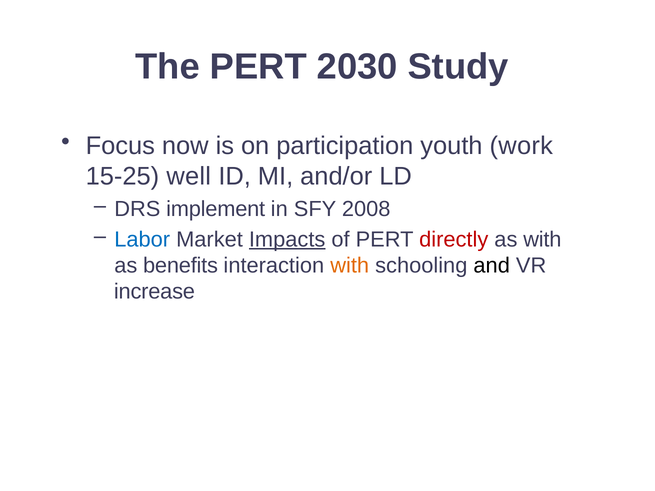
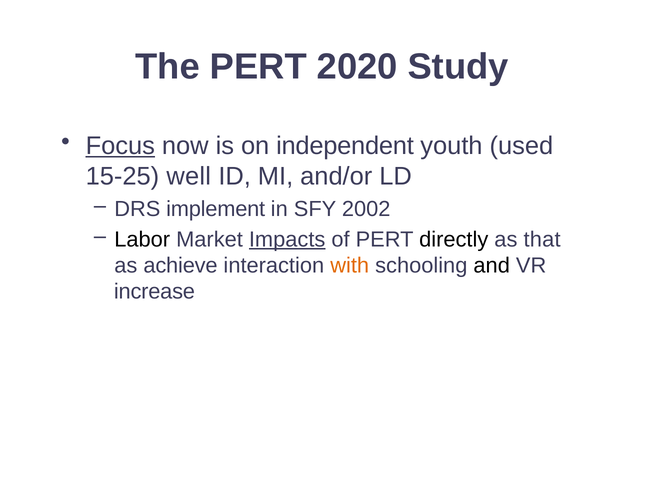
2030: 2030 -> 2020 (357, 67)
Focus underline: none -> present (120, 146)
participation: participation -> independent (345, 146)
work: work -> used (521, 146)
2008: 2008 -> 2002 (366, 209)
Labor colour: blue -> black (142, 240)
directly colour: red -> black (454, 240)
as with: with -> that (542, 240)
benefits: benefits -> achieve (181, 266)
